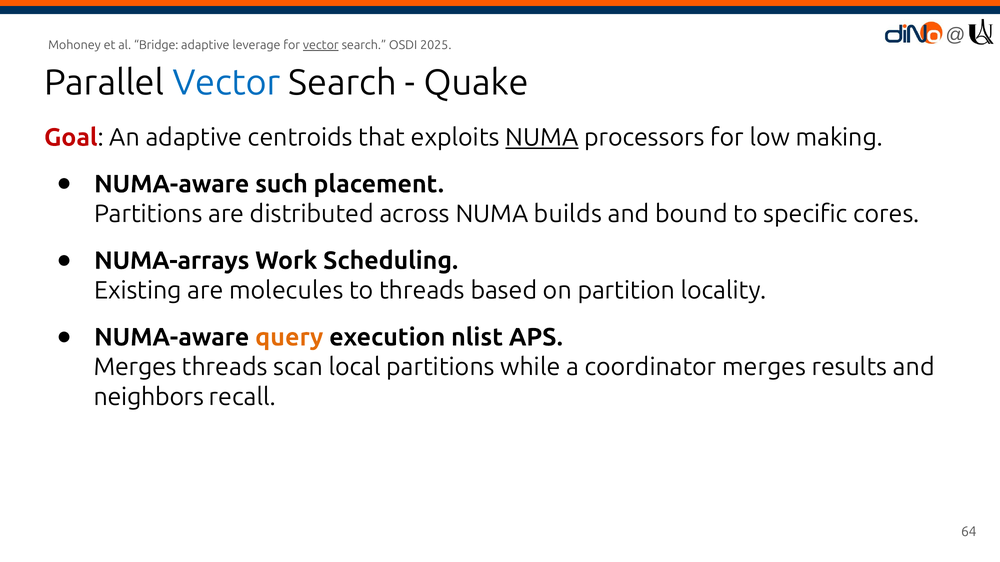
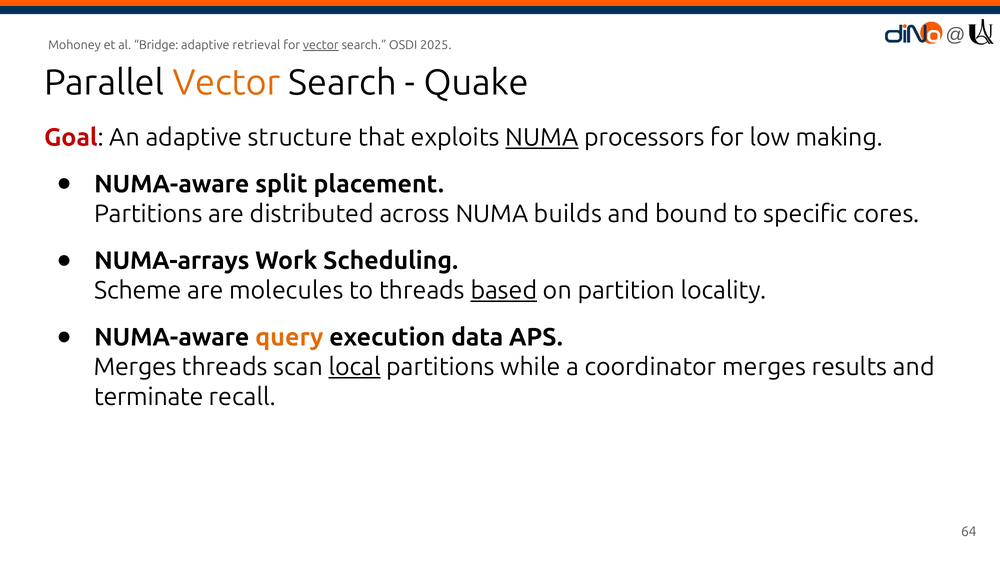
leverage: leverage -> retrieval (256, 45)
Vector colour: blue -> orange (226, 83)
centroids: centroids -> structure (300, 138)
such: such -> split (281, 184)
Existing: Existing -> Scheme (138, 291)
based underline: none -> present (504, 291)
nlist: nlist -> data (477, 337)
local underline: none -> present (355, 367)
neighbors: neighbors -> terminate (149, 397)
